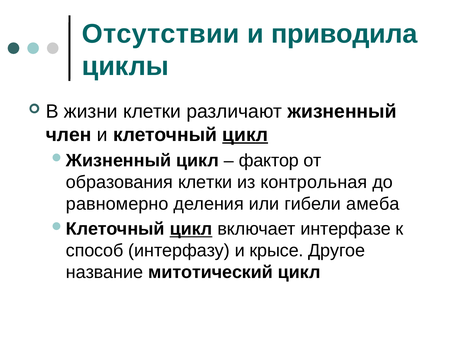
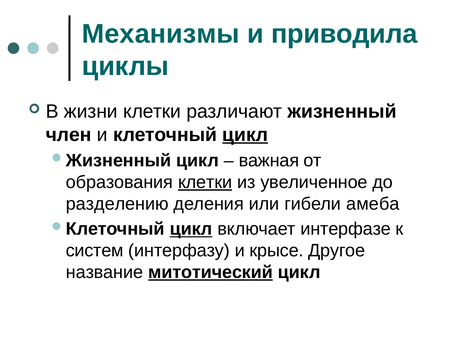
Отсутствии: Отсутствии -> Механизмы (161, 34)
фактор: фактор -> важная (269, 161)
клетки underline: none -> present (205, 182)
контрольная: контрольная -> увеличенное (314, 182)
равномерно: равномерно -> разделению (117, 204)
способ: способ -> систем (95, 251)
митотический underline: none -> present (211, 272)
